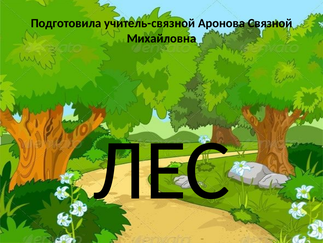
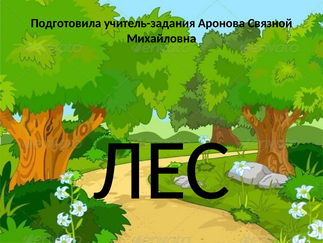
учитель-связной: учитель-связной -> учитель-задания (150, 23)
